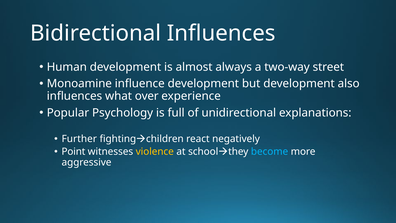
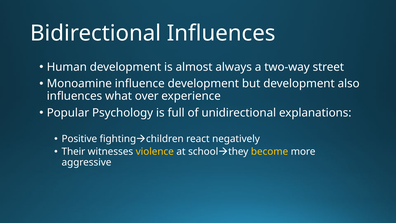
Further: Further -> Positive (79, 139)
Point: Point -> Their (73, 152)
become colour: light blue -> yellow (270, 152)
